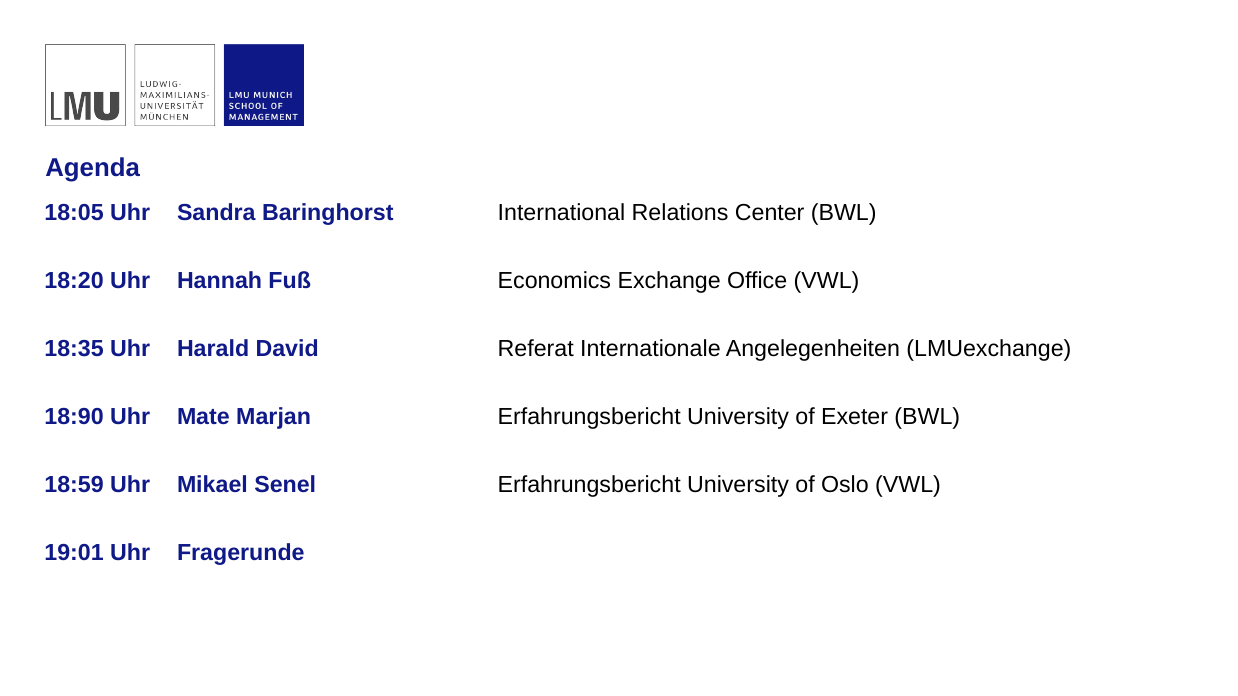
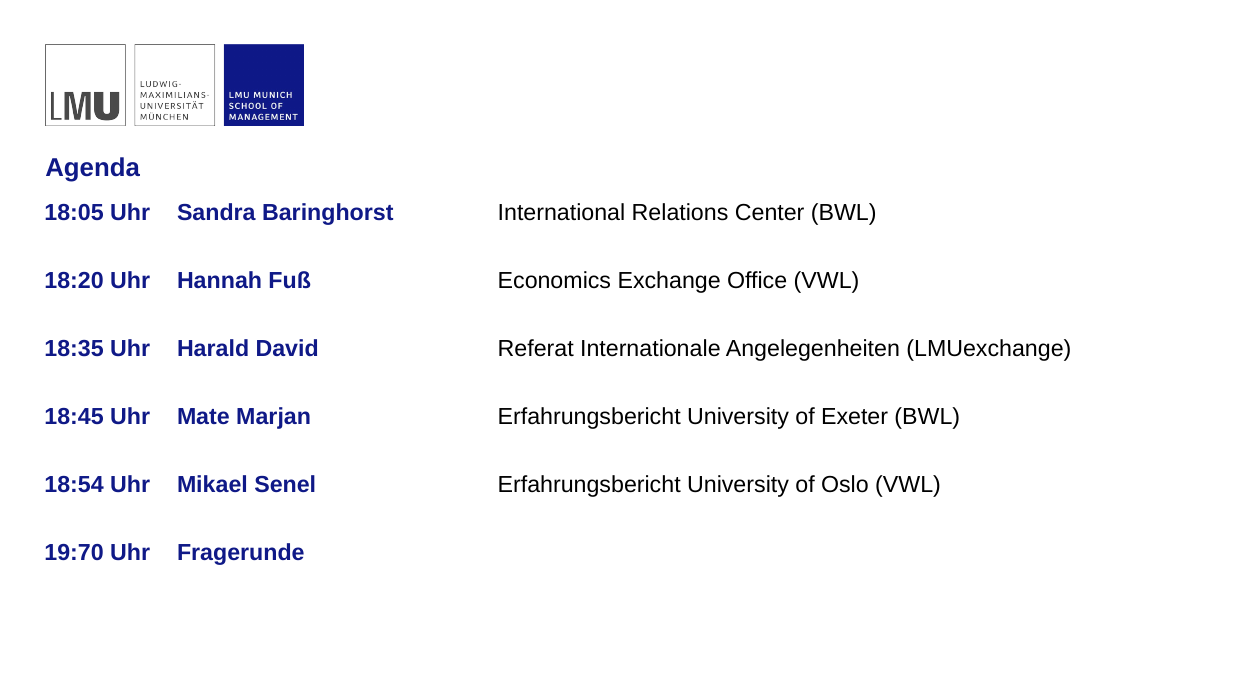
18:90: 18:90 -> 18:45 (74, 417)
18:59: 18:59 -> 18:54 (74, 485)
19:01: 19:01 -> 19:70 (74, 553)
